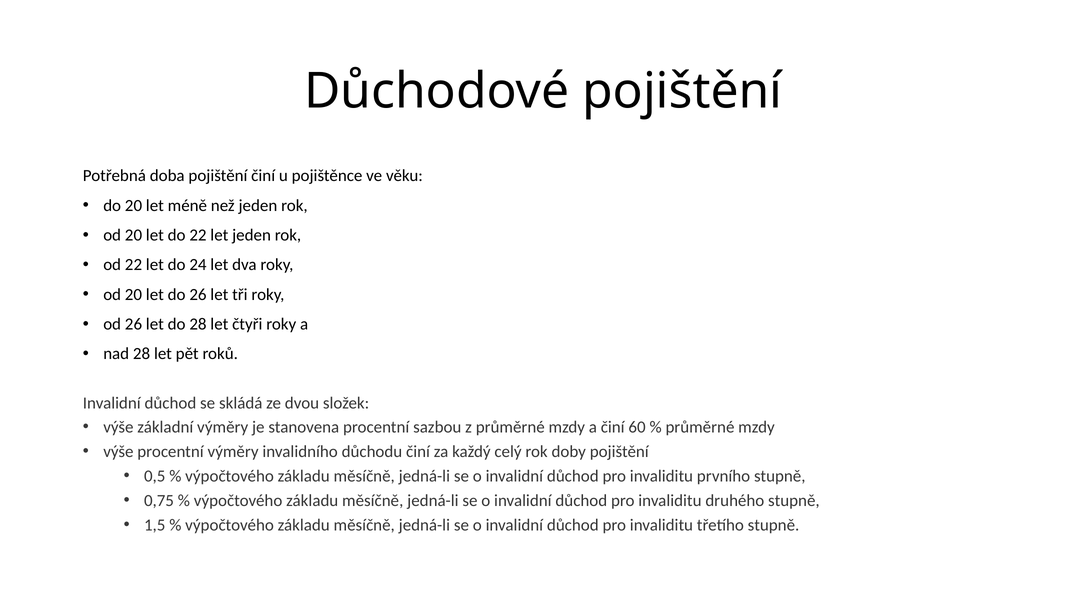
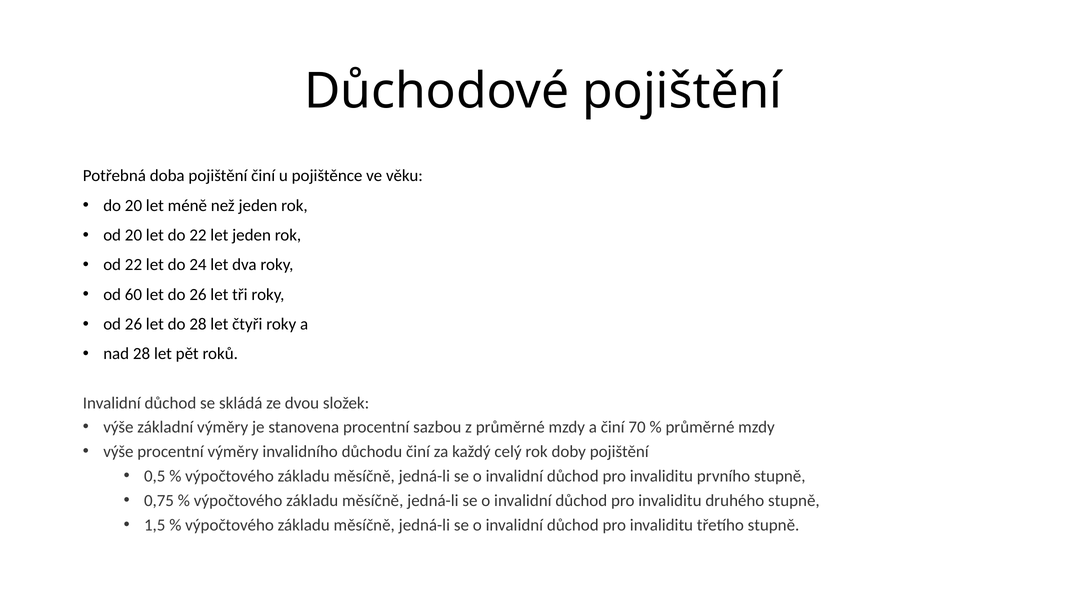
20: 20 -> 60 (133, 295)
60: 60 -> 70 (637, 428)
